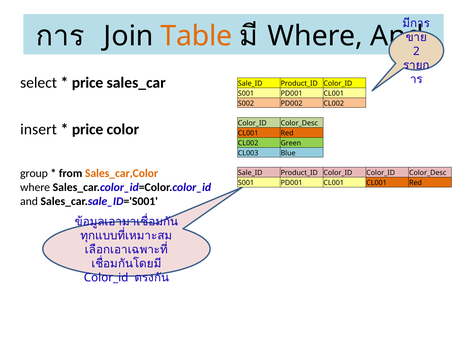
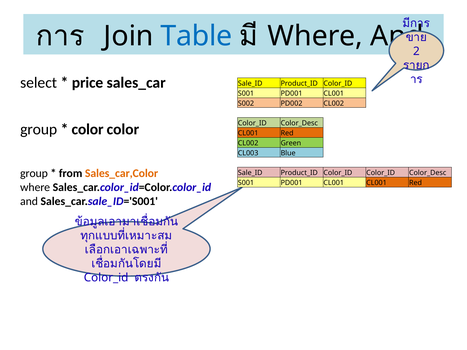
Table colour: orange -> blue (197, 36)
insert: insert -> group (39, 129)
price: price -> color (88, 129)
